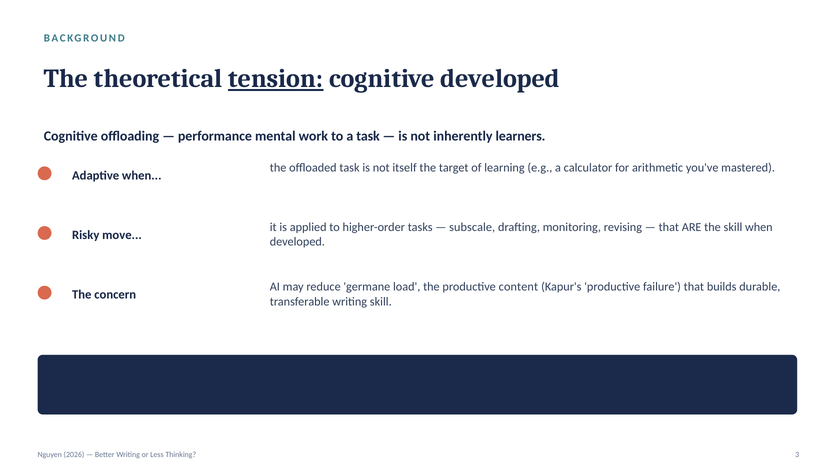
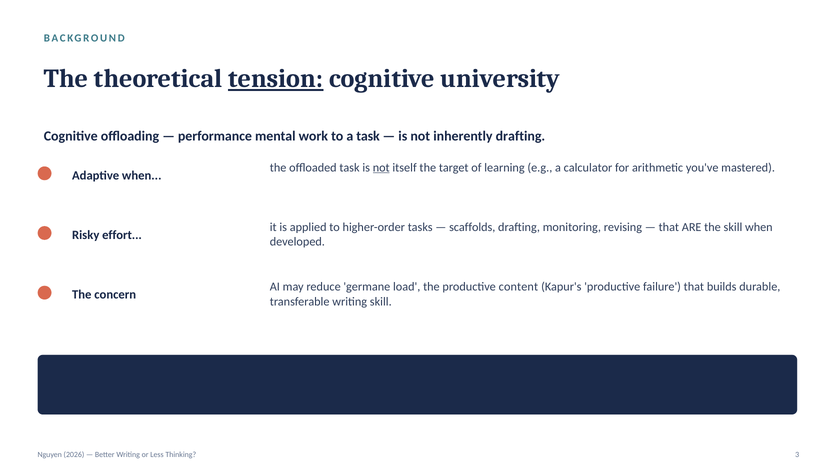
cognitive developed: developed -> university (500, 79)
inherently learners: learners -> drafting (520, 136)
not underline: none -> present (381, 168)
subscale: subscale -> scaffolds (472, 227)
move: move -> effort (122, 235)
